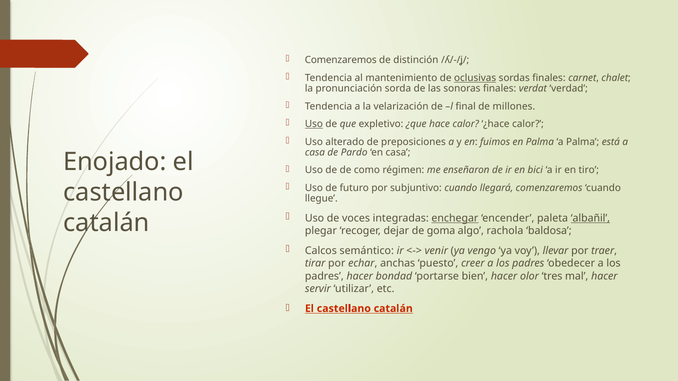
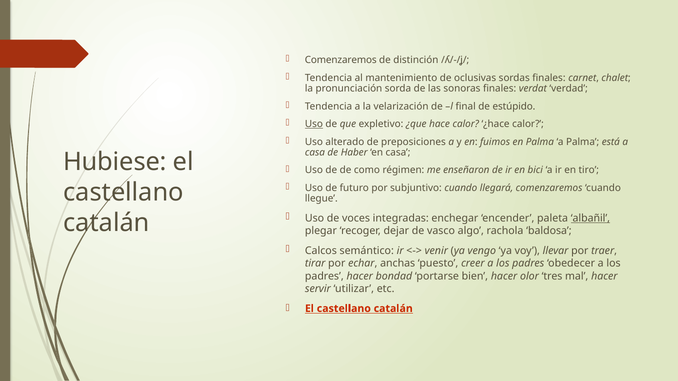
oclusivas underline: present -> none (475, 78)
millones: millones -> estúpido (514, 106)
Pardo: Pardo -> Haber (354, 153)
Enojado: Enojado -> Hubiese (115, 162)
enchegar underline: present -> none (455, 218)
goma: goma -> vasco (441, 231)
